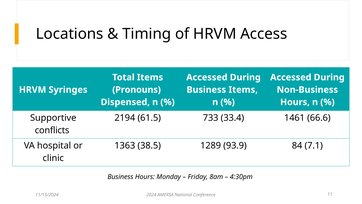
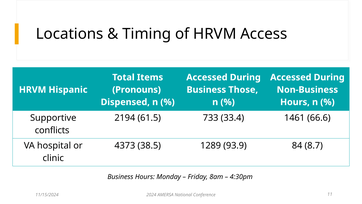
Syringes: Syringes -> Hispanic (68, 90)
Business Items: Items -> Those (243, 90)
1363: 1363 -> 4373 (125, 145)
7.1: 7.1 -> 8.7 (314, 145)
